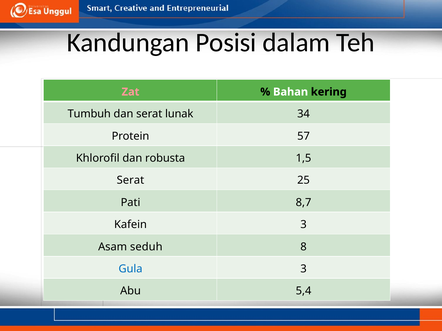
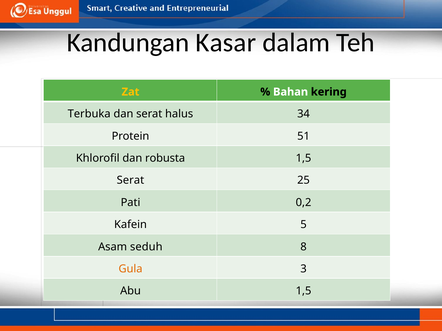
Posisi: Posisi -> Kasar (226, 43)
Zat colour: pink -> yellow (131, 92)
Tumbuh: Tumbuh -> Terbuka (89, 114)
lunak: lunak -> halus (179, 114)
57: 57 -> 51 (304, 136)
8,7: 8,7 -> 0,2 (304, 203)
Kafein 3: 3 -> 5 (304, 225)
Gula colour: blue -> orange (131, 269)
Abu 5,4: 5,4 -> 1,5 (304, 291)
